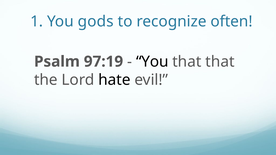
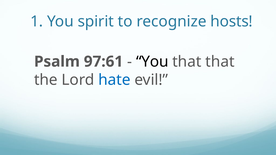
gods: gods -> spirit (96, 22)
often: often -> hosts (232, 22)
97:19: 97:19 -> 97:61 (103, 62)
hate colour: black -> blue (114, 80)
